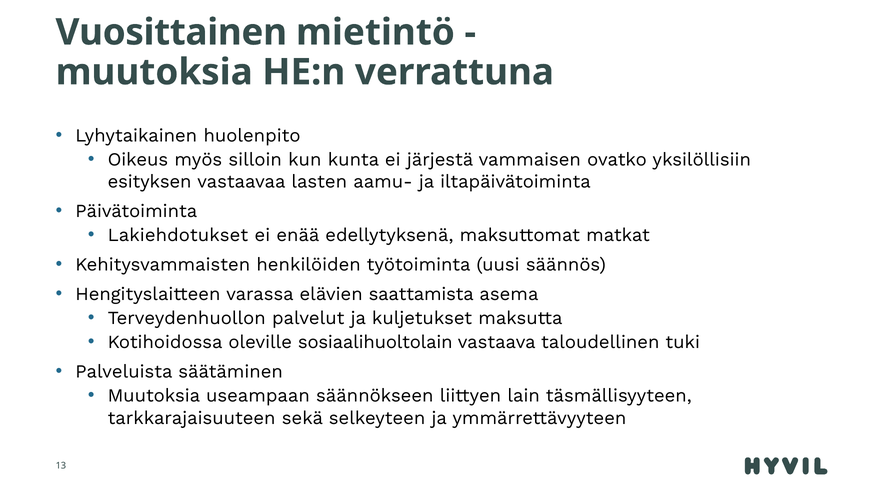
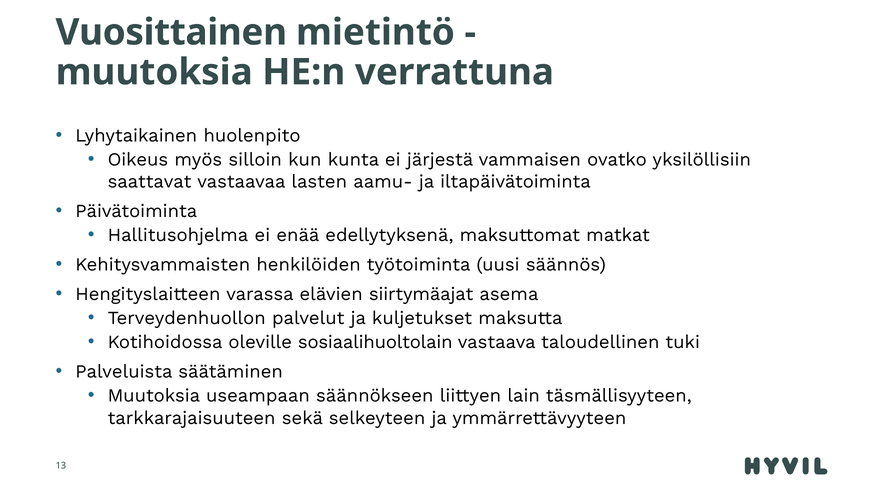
esityksen: esityksen -> saattavat (150, 182)
Lakiehdotukset: Lakiehdotukset -> Hallitusohjelma (178, 235)
saattamista: saattamista -> siirtymäajat (421, 294)
